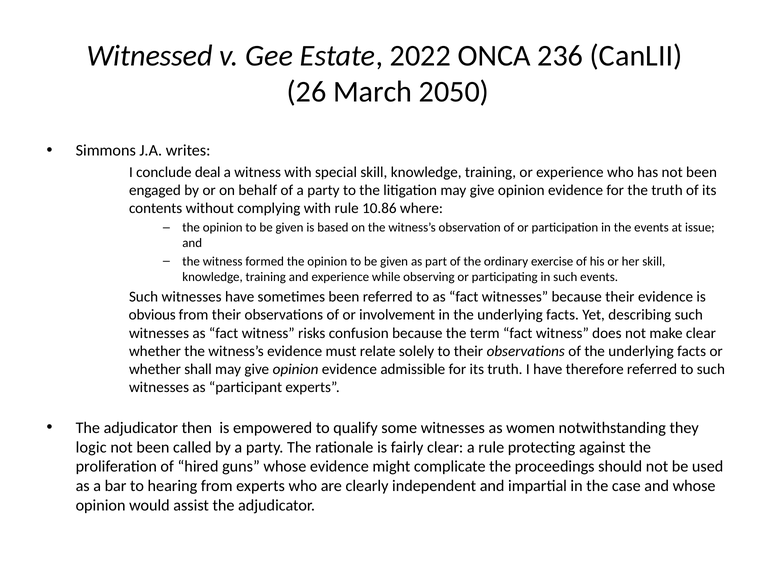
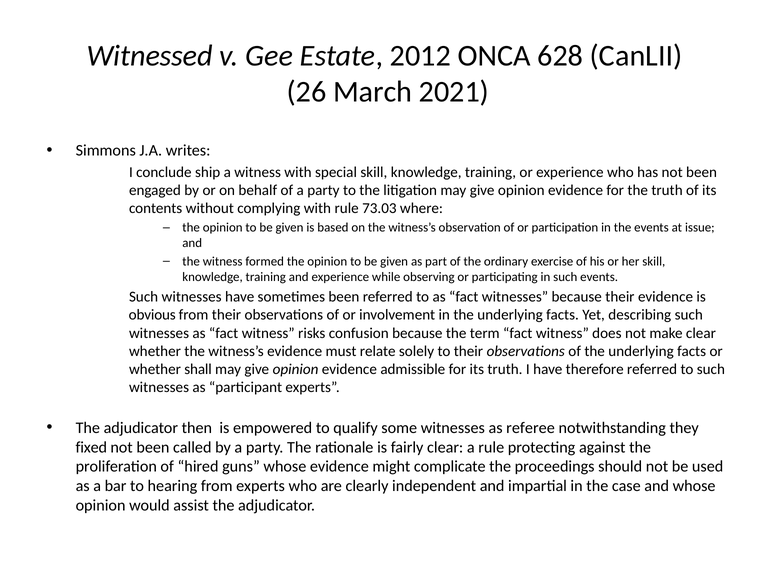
2022: 2022 -> 2012 (420, 56)
236: 236 -> 628 (560, 56)
2050: 2050 -> 2021 (454, 92)
deal: deal -> ship (208, 172)
10.86: 10.86 -> 73.03 (379, 208)
women: women -> referee (531, 428)
logic: logic -> fixed (91, 447)
